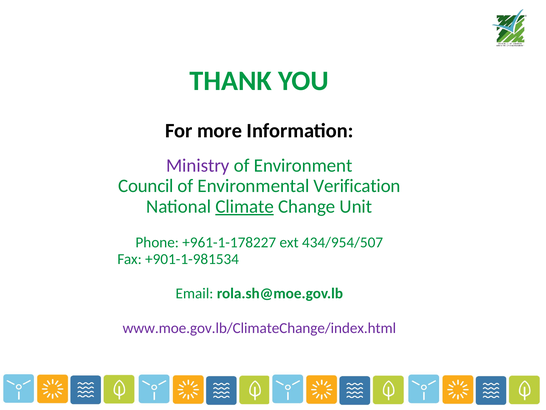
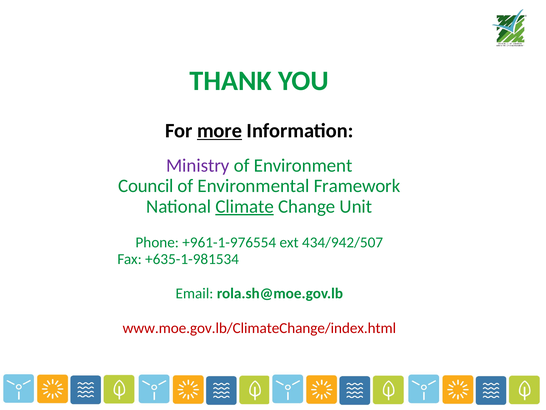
more underline: none -> present (220, 130)
Verification: Verification -> Framework (357, 186)
+961-1-178227: +961-1-178227 -> +961-1-976554 (229, 242)
434/954/507: 434/954/507 -> 434/942/507 (343, 242)
+901-1-981534: +901-1-981534 -> +635-1-981534 (192, 259)
www.moe.gov.lb/ClimateChange/index.html colour: purple -> red (259, 328)
